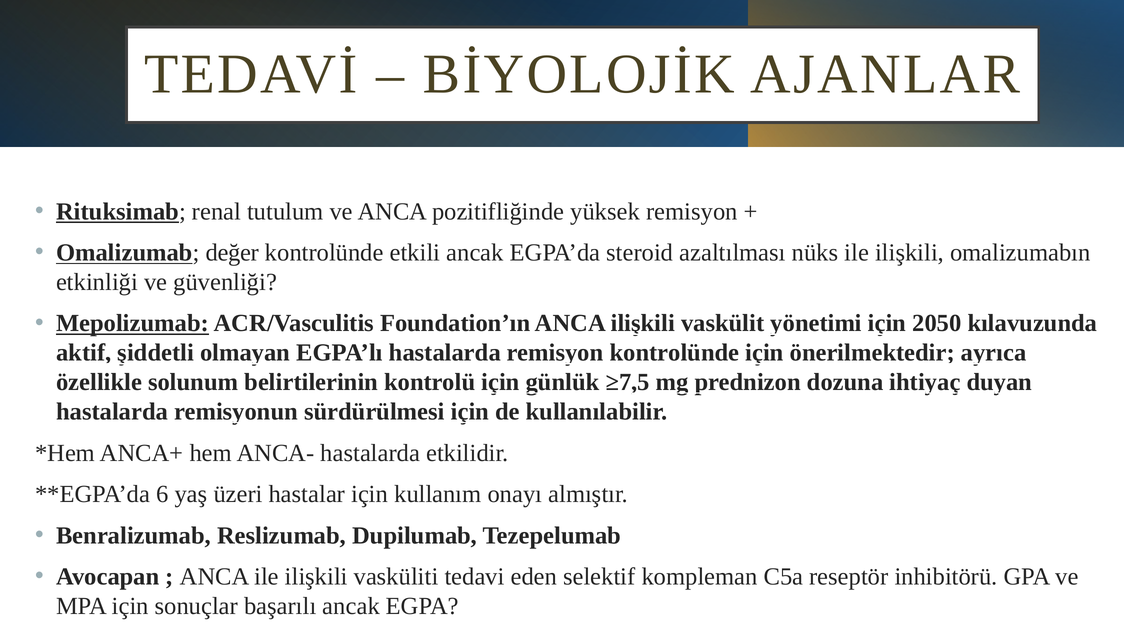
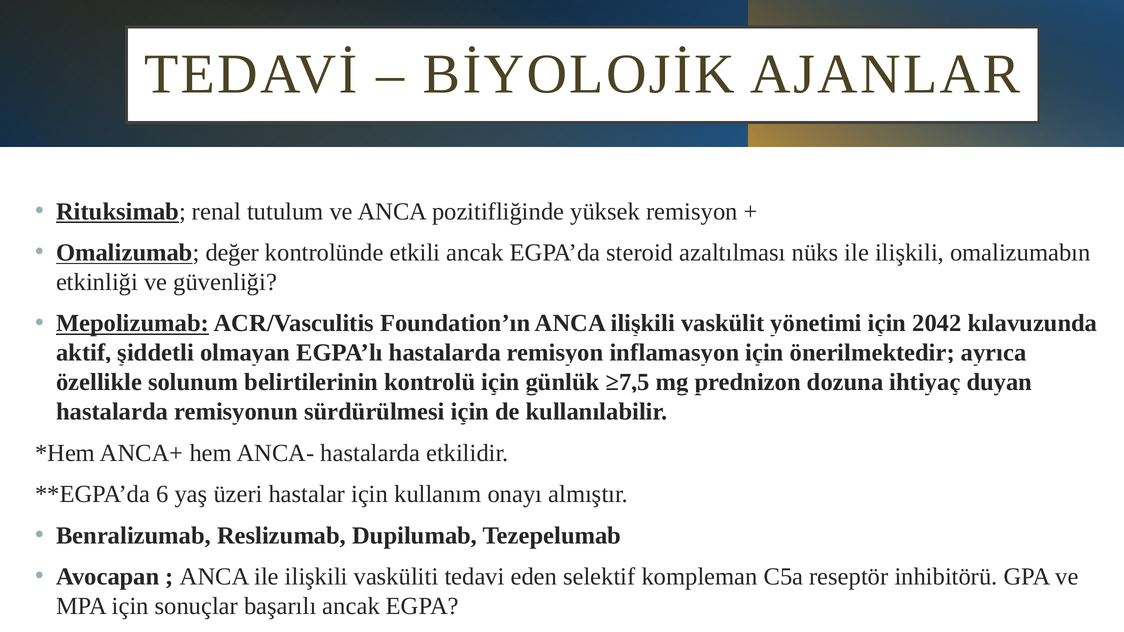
2050: 2050 -> 2042 (937, 323)
remisyon kontrolünde: kontrolünde -> inflamasyon (674, 353)
